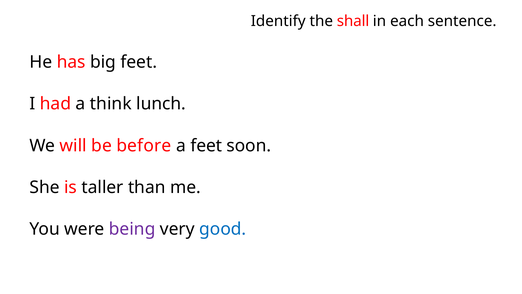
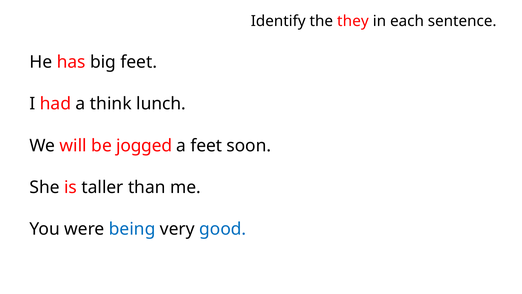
shall: shall -> they (353, 21)
before: before -> jogged (144, 145)
being colour: purple -> blue (132, 229)
